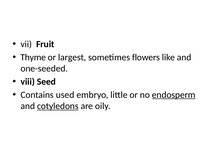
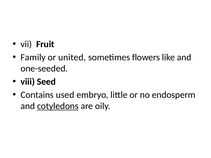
Thyme: Thyme -> Family (33, 57)
largest: largest -> united (72, 57)
endosperm underline: present -> none (174, 95)
